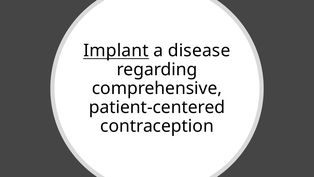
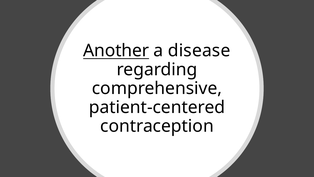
Implant: Implant -> Another (116, 51)
